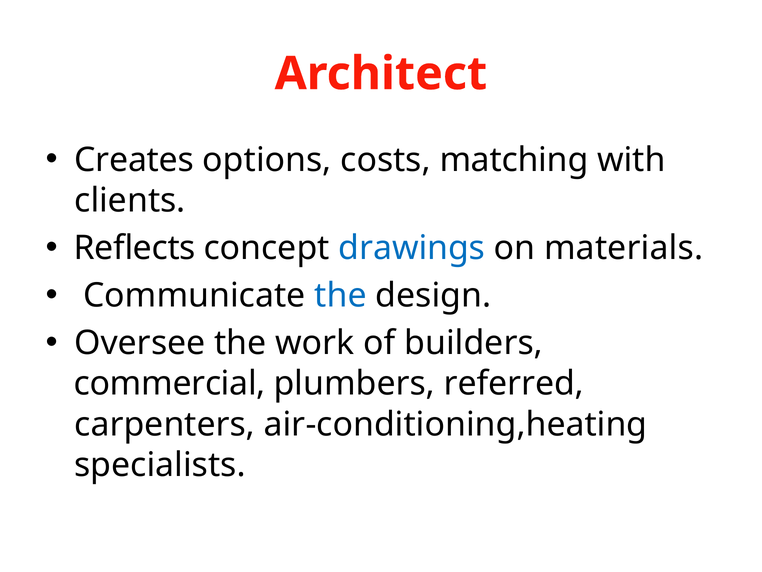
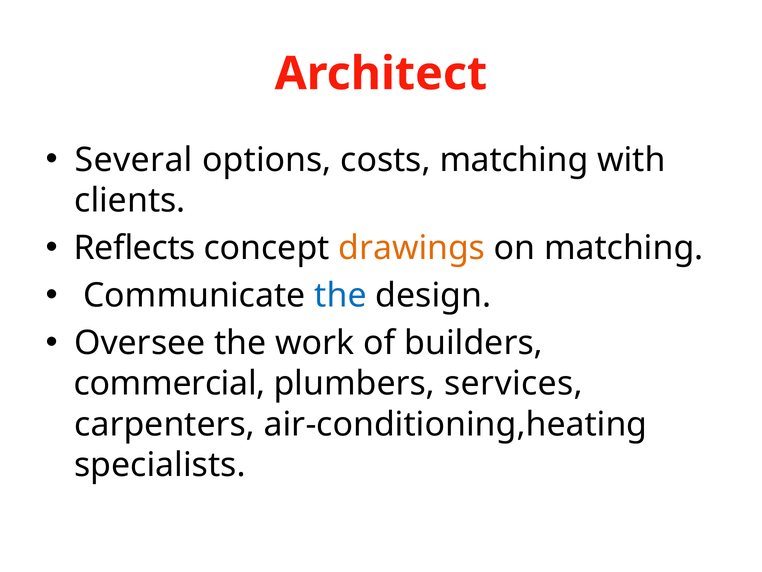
Creates: Creates -> Several (134, 160)
drawings colour: blue -> orange (412, 248)
on materials: materials -> matching (624, 248)
referred: referred -> services (514, 383)
